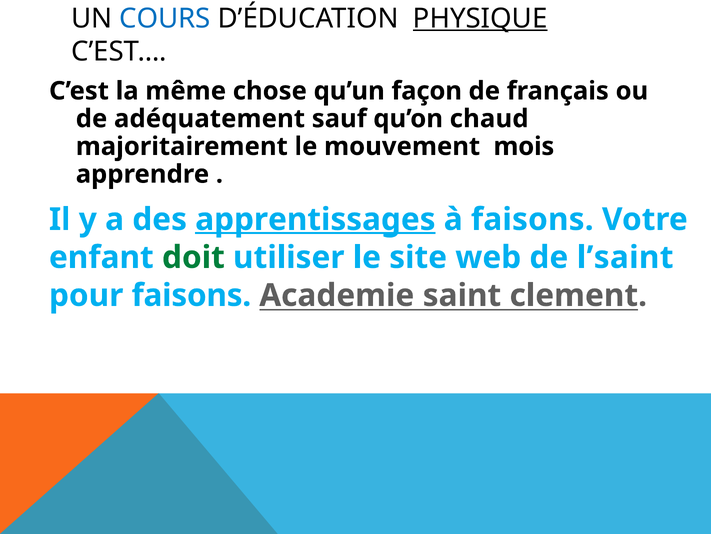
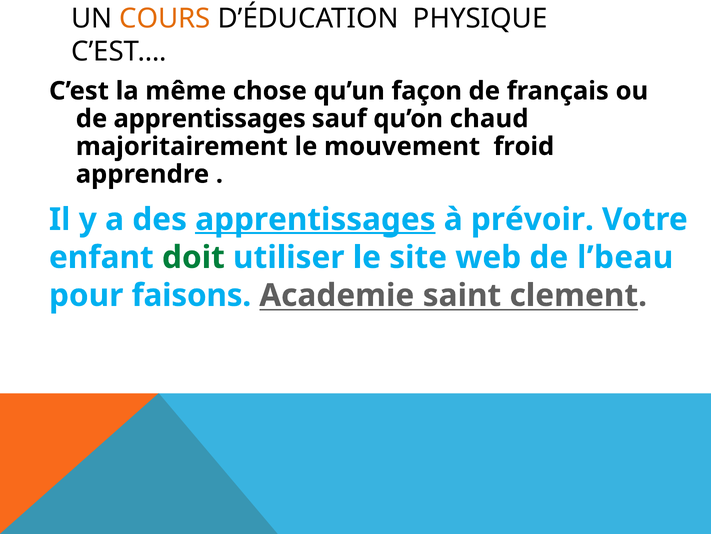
COURS colour: blue -> orange (165, 18)
PHYSIQUE underline: present -> none (480, 18)
de adéquatement: adéquatement -> apprentissages (210, 119)
mois: mois -> froid (524, 146)
à faisons: faisons -> prévoir (532, 219)
l’saint: l’saint -> l’beau (625, 257)
